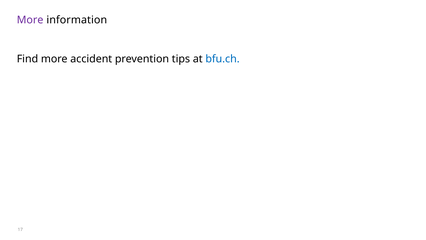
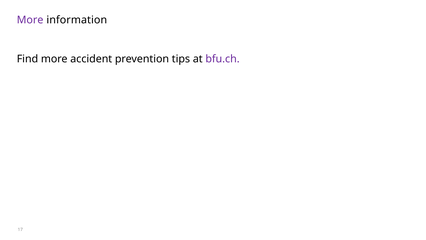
bfu.ch colour: blue -> purple (223, 59)
